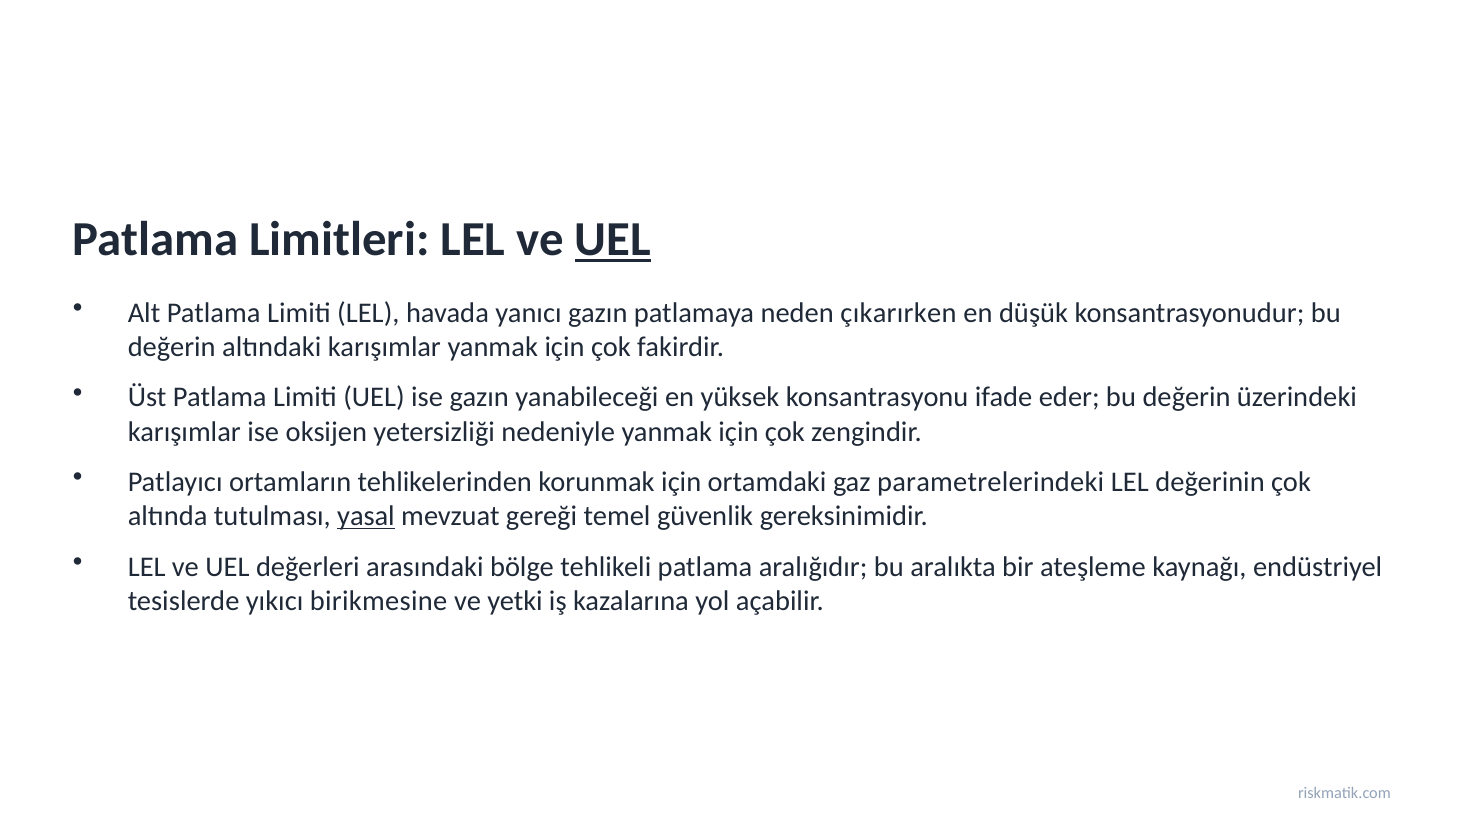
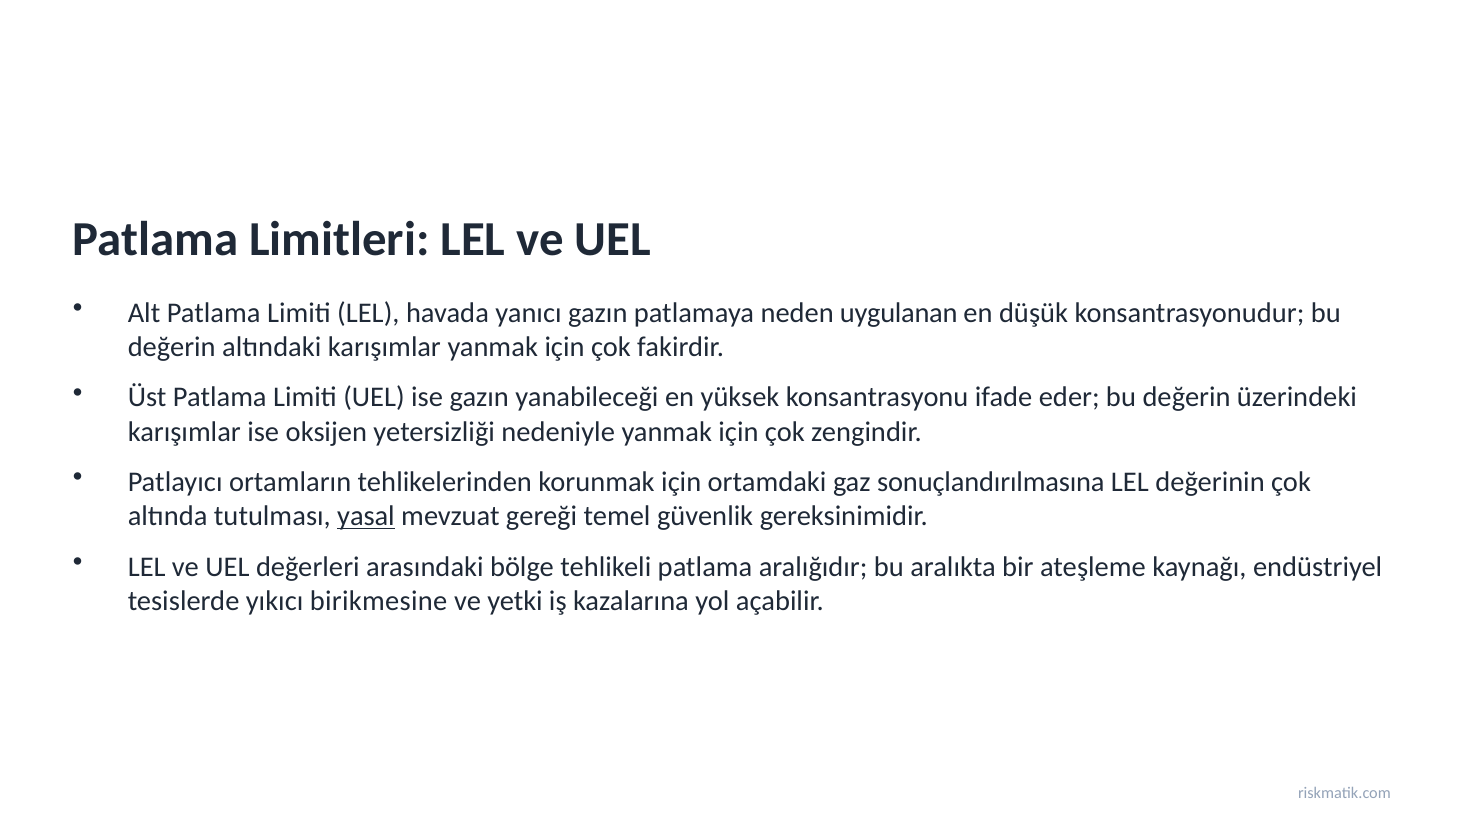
UEL underline: present -> none (613, 240)
çıkarırken: çıkarırken -> uygulanan (899, 313)
parametrelerindeki: parametrelerindeki -> sonuçlandırılmasına (991, 482)
